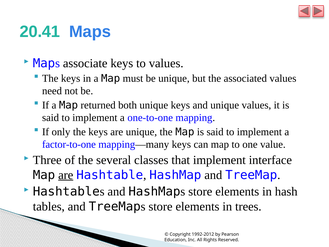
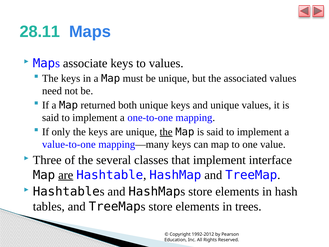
20.41: 20.41 -> 28.11 (40, 32)
the underline: none -> present (166, 132)
factor-to-one: factor-to-one -> value-to-one (69, 144)
